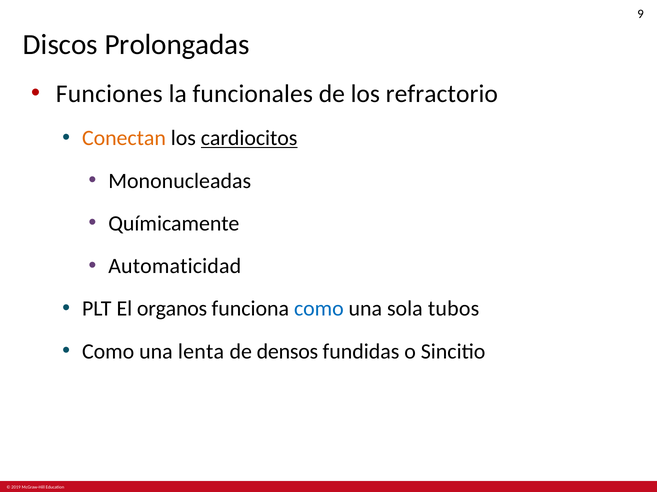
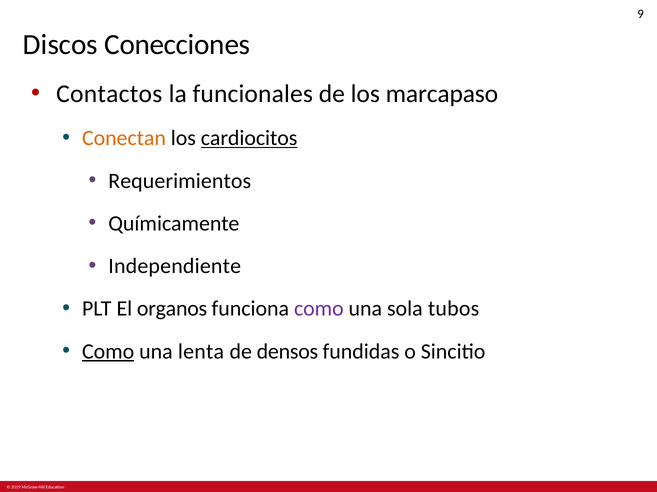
Prolongadas: Prolongadas -> Conecciones (177, 45)
Funciones: Funciones -> Contactos (109, 94)
refractorio: refractorio -> marcapaso (442, 94)
Mononucleadas: Mononucleadas -> Requerimientos (180, 181)
Automaticidad: Automaticidad -> Independiente (175, 267)
como colour: blue -> purple (319, 309)
Como underline: none -> present (108, 352)
